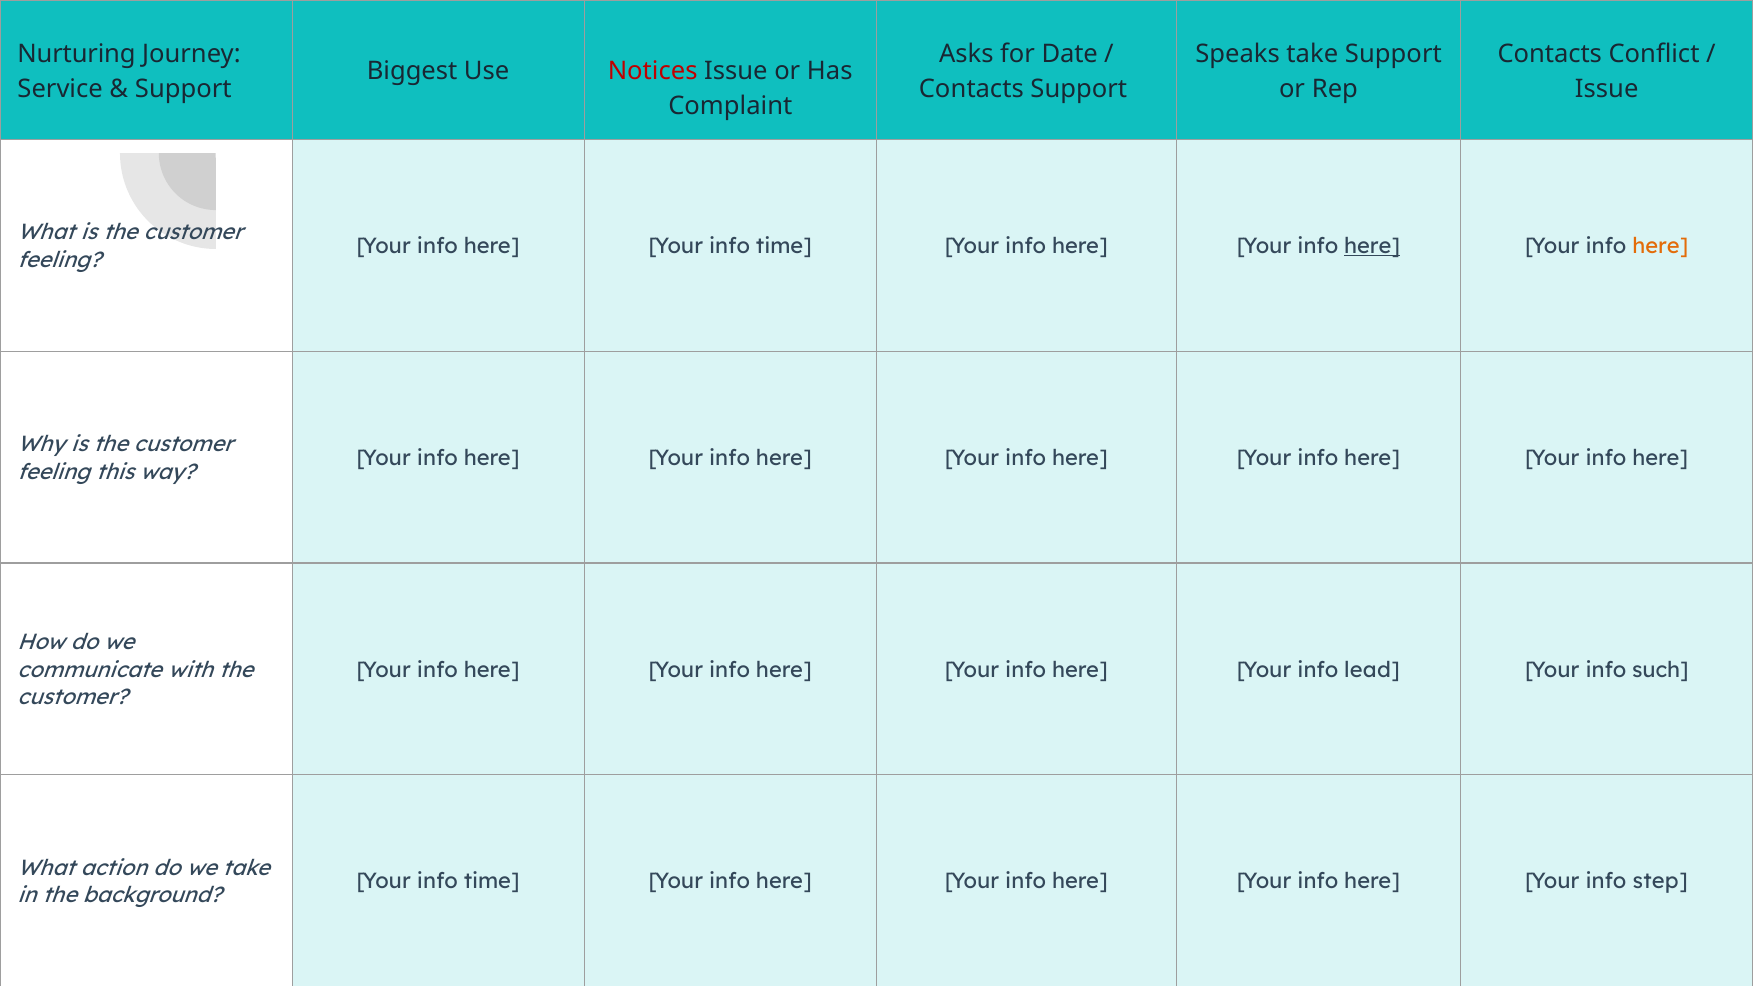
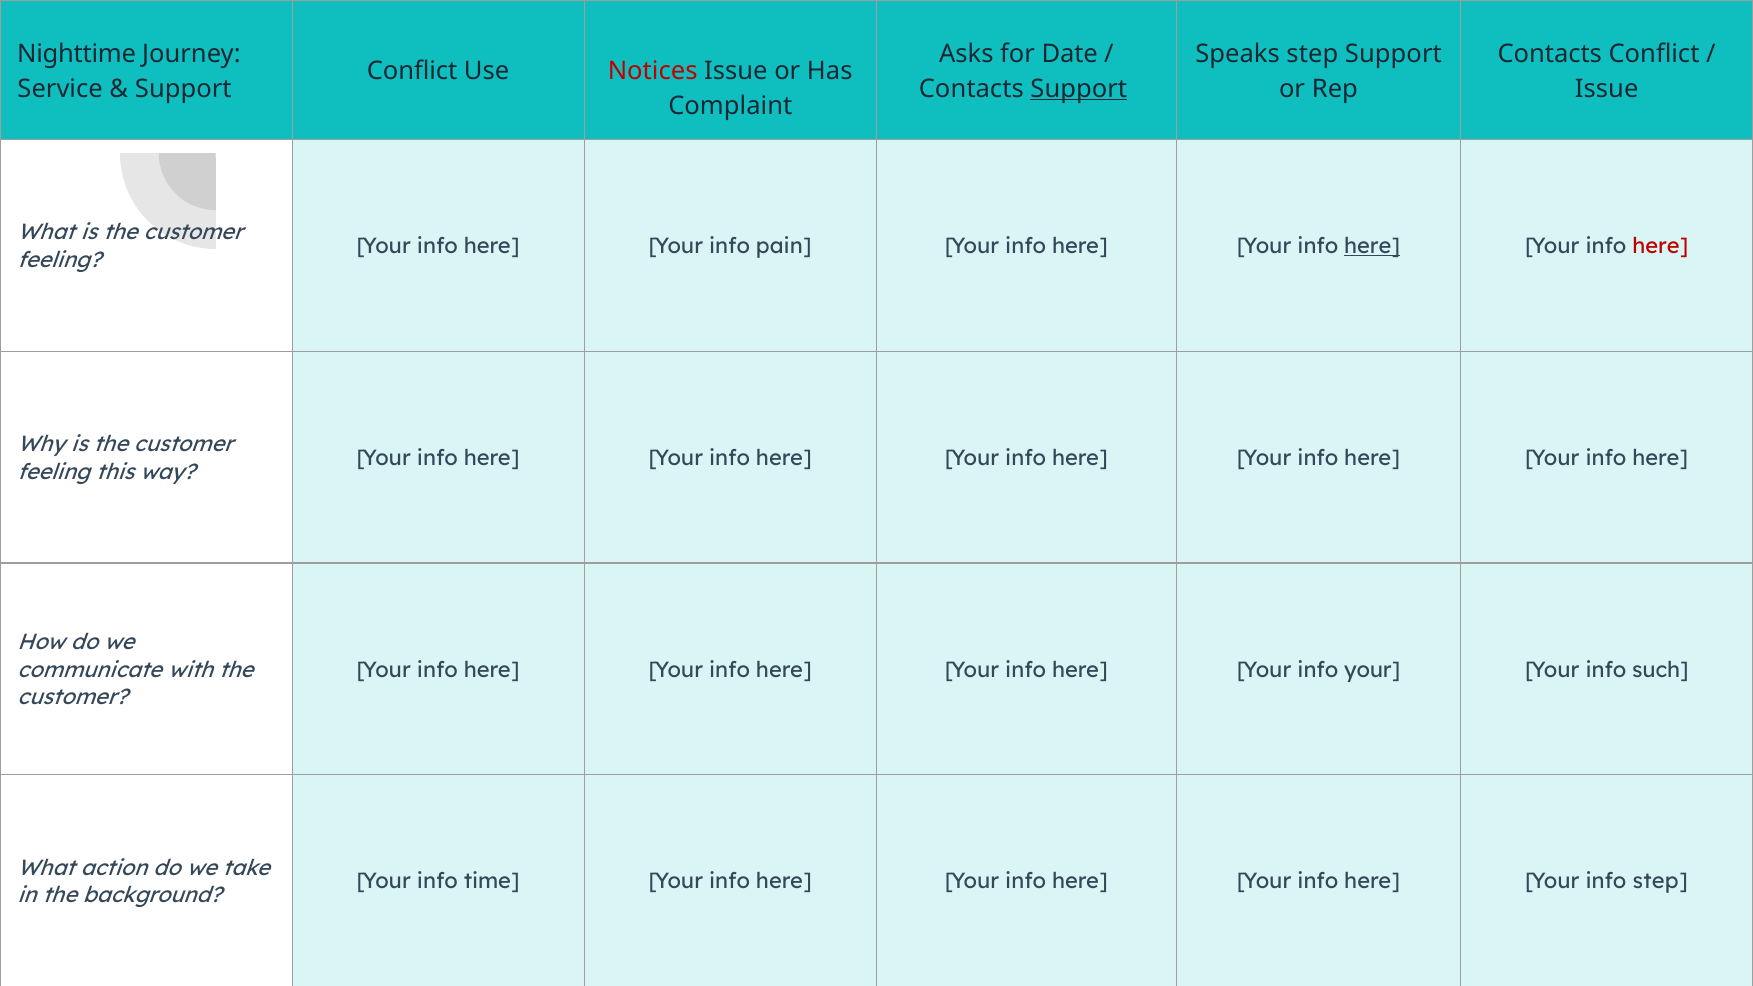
Nurturing: Nurturing -> Nighttime (77, 54)
Speaks take: take -> step (1312, 54)
Biggest: Biggest -> Conflict (412, 71)
Support underline: none -> present (1079, 89)
here Your info time: time -> pain (784, 246)
here colour: orange -> red (1660, 246)
info lead: lead -> your (1372, 670)
